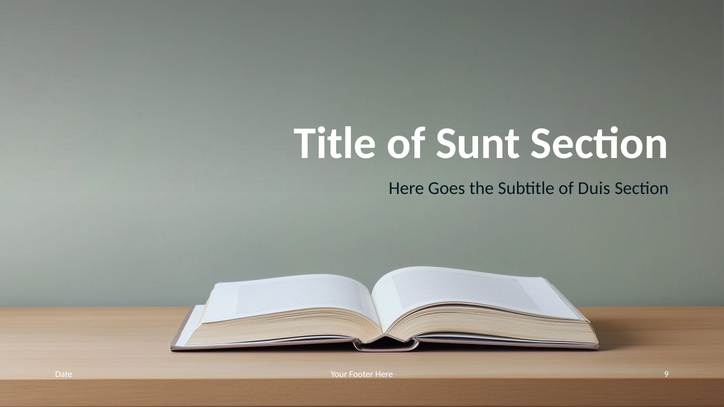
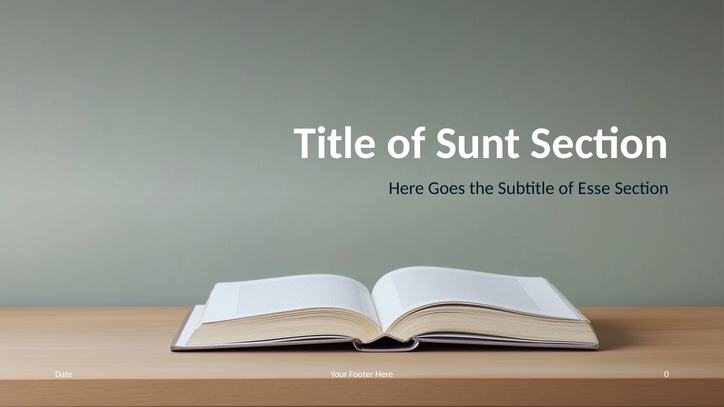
Duis: Duis -> Esse (594, 189)
9: 9 -> 0 (667, 374)
